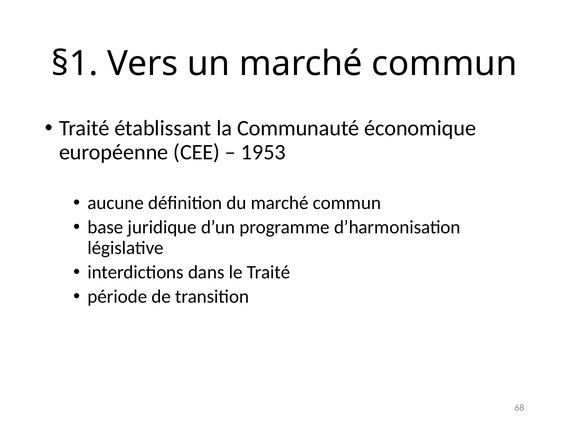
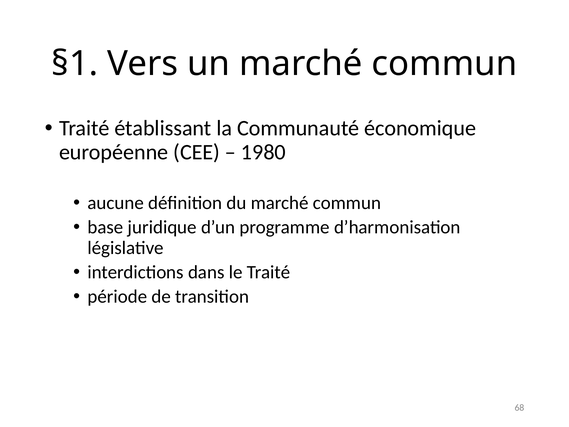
1953: 1953 -> 1980 (263, 152)
